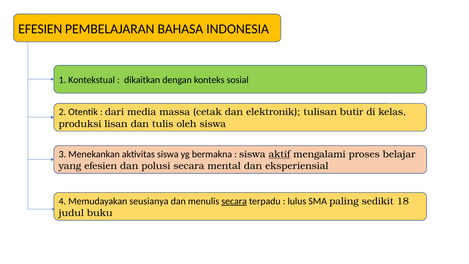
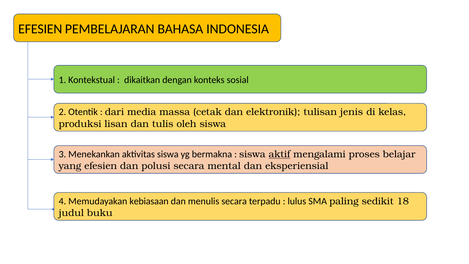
butir: butir -> jenis (352, 112)
seusianya: seusianya -> kebiasaan (149, 201)
secara underline: present -> none (234, 201)
